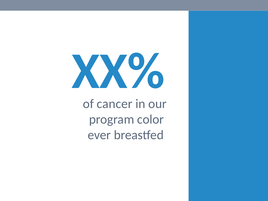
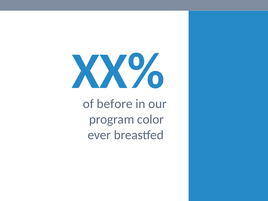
cancer: cancer -> before (115, 104)
